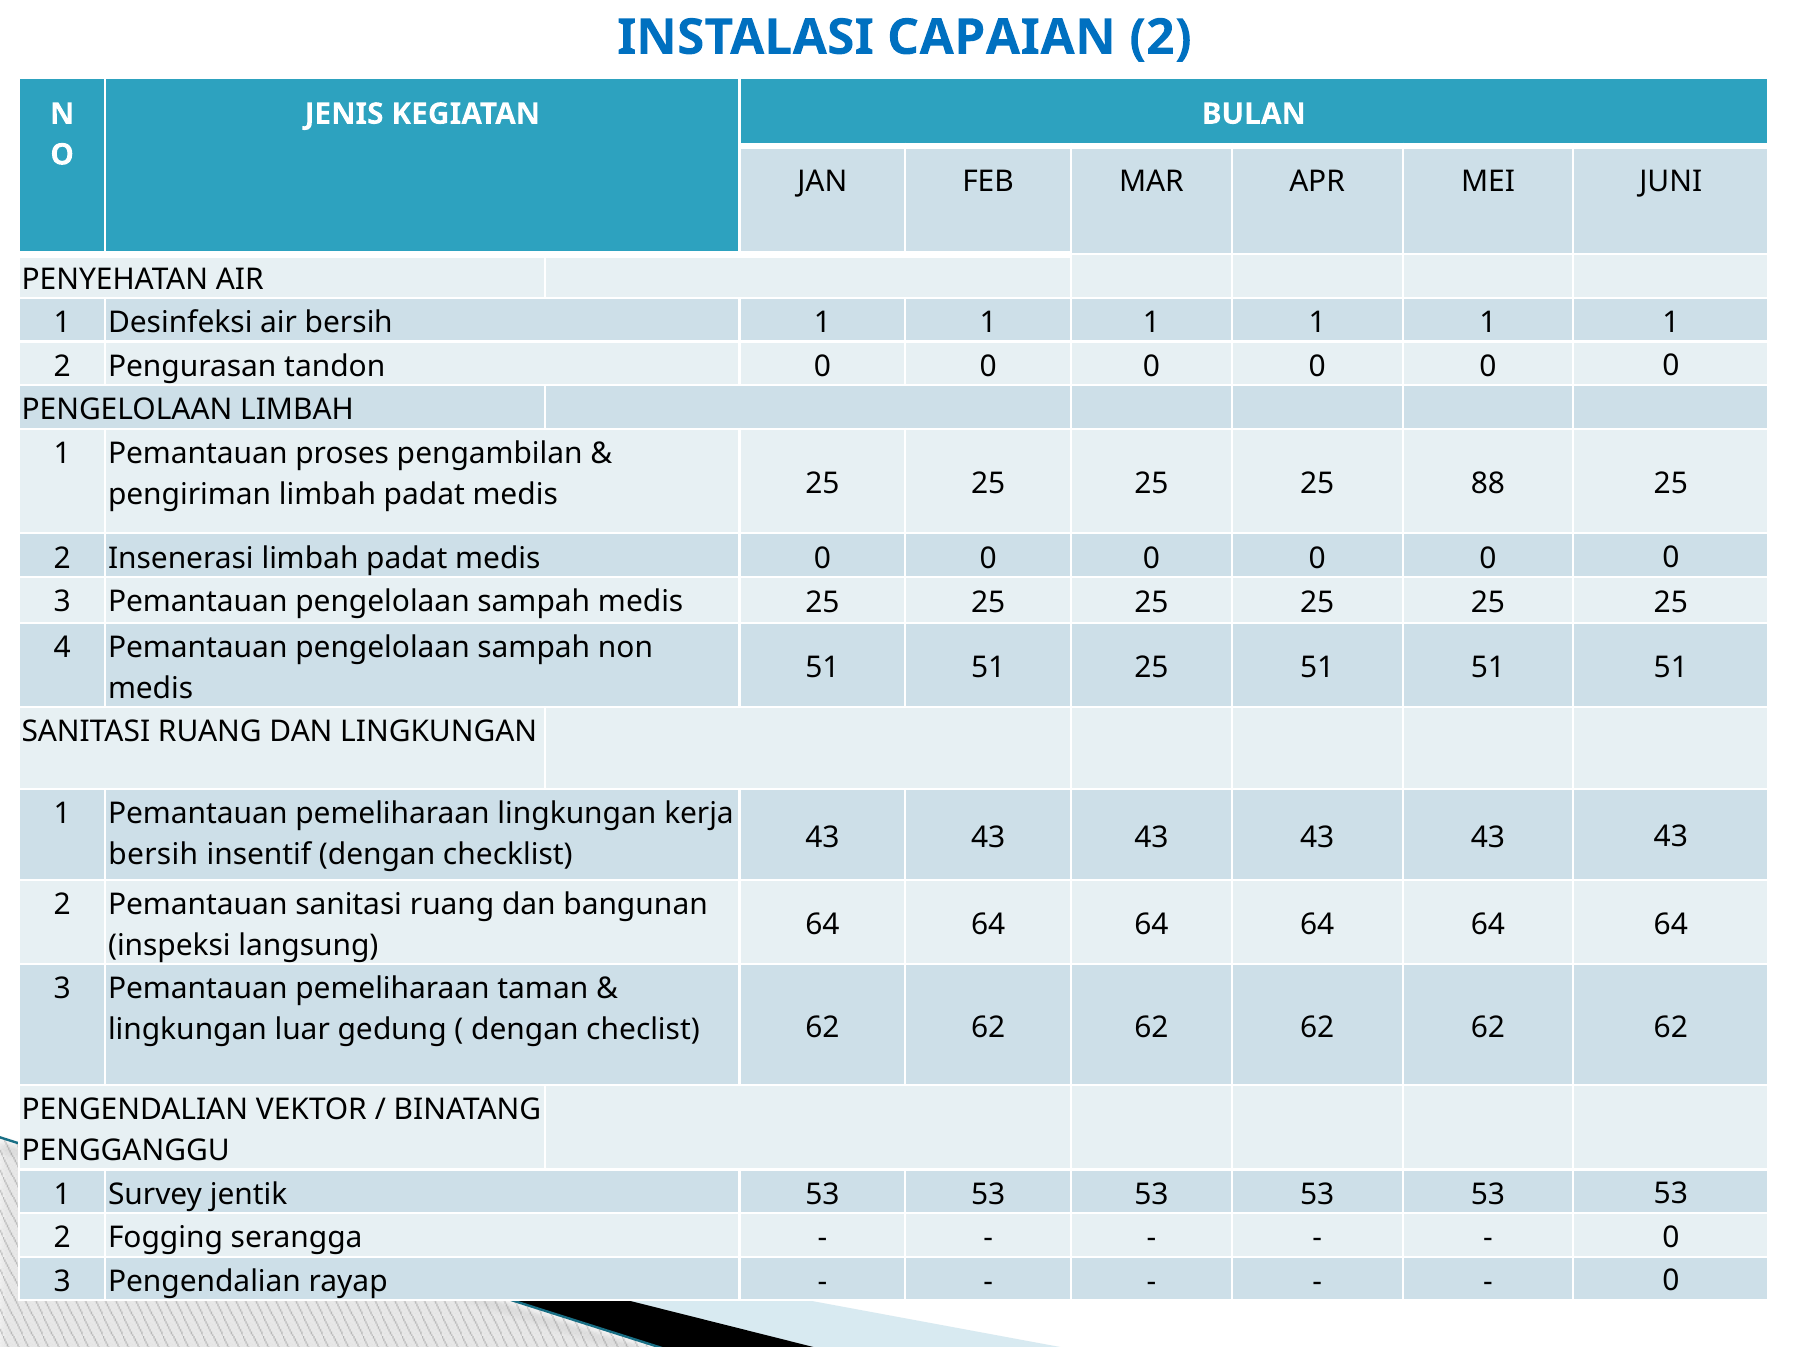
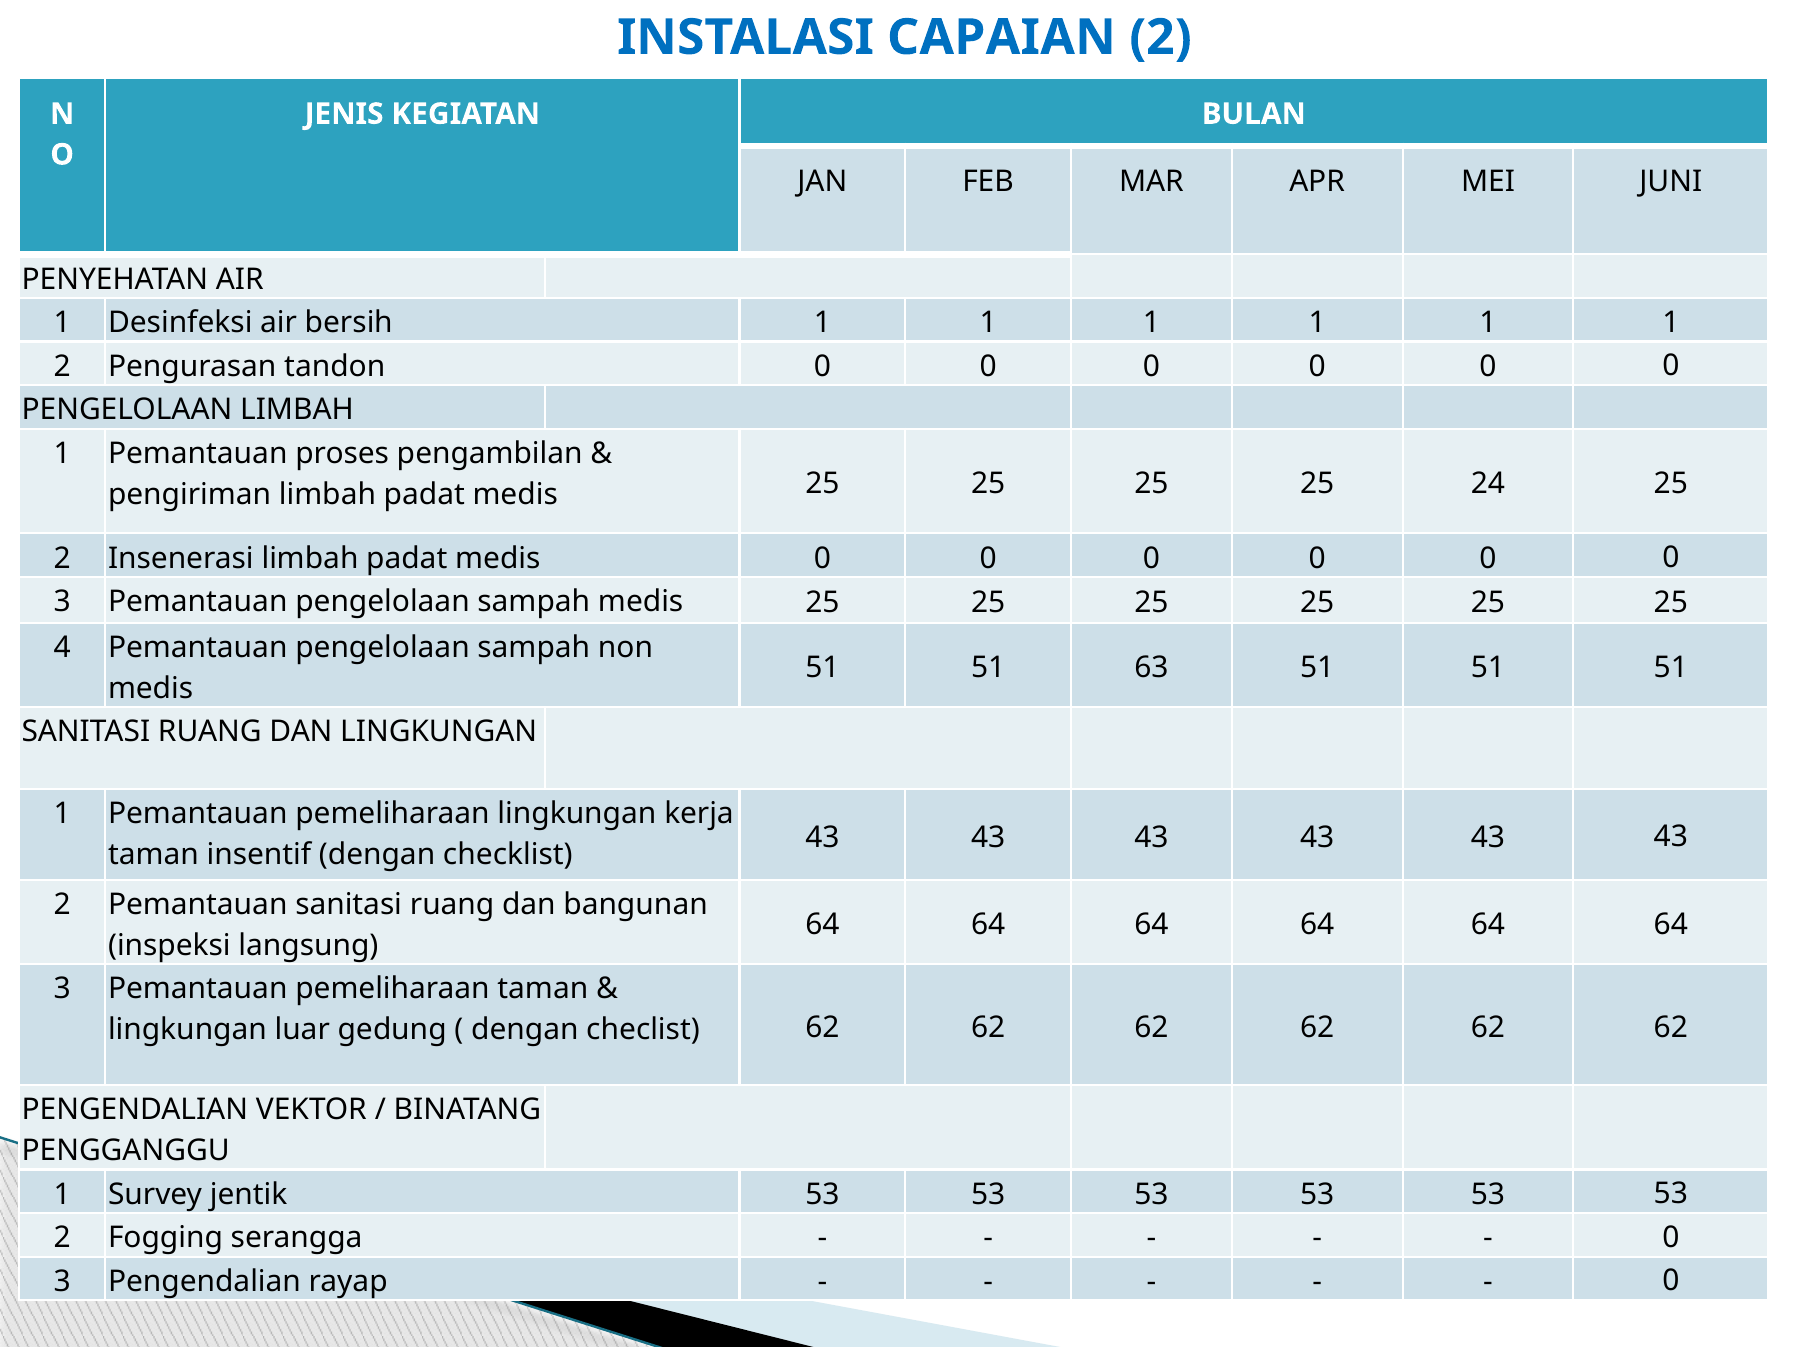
88: 88 -> 24 (1488, 484)
51 25: 25 -> 63 (1151, 668)
bersih: bersih -> taman (153, 855)
